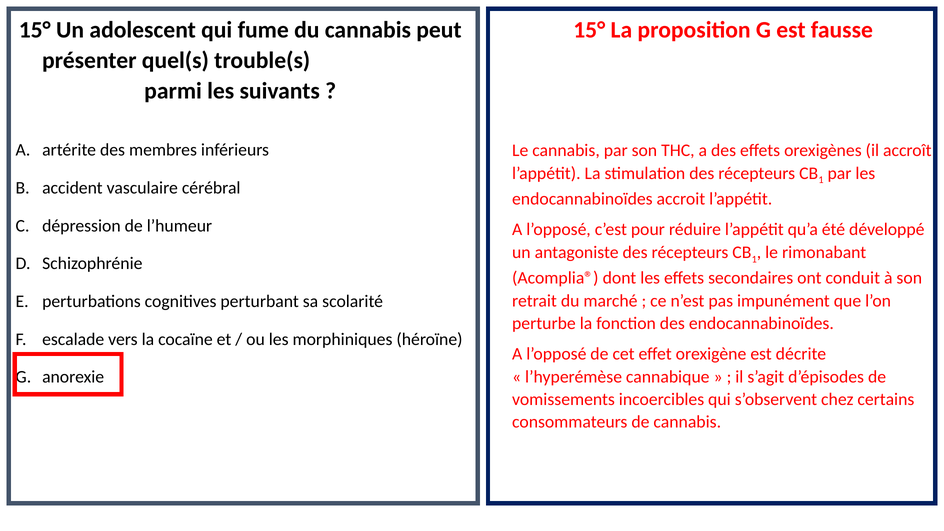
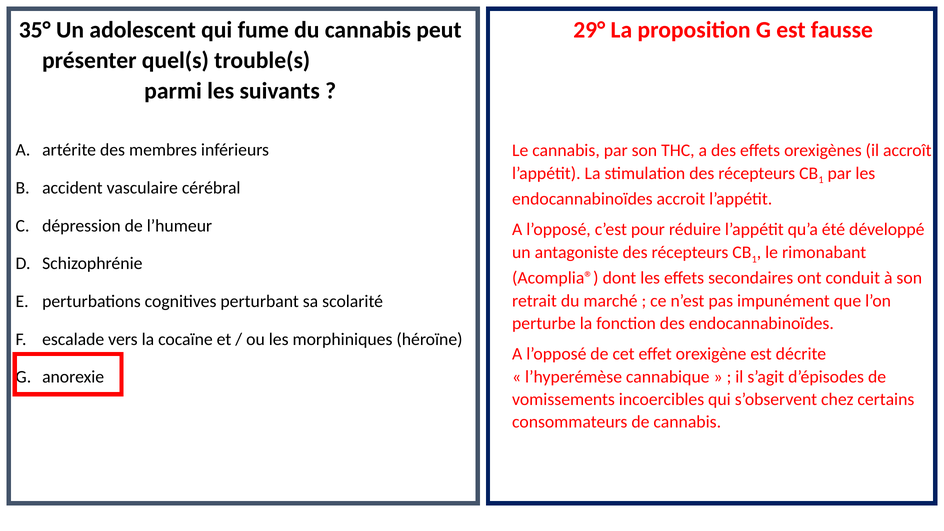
15°: 15° -> 35° (35, 30)
15°: 15° -> 29° (589, 30)
